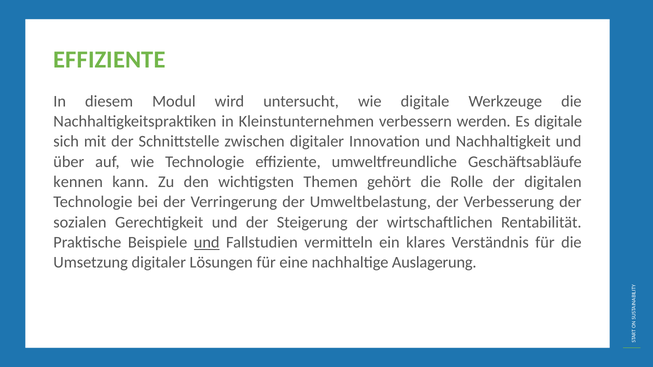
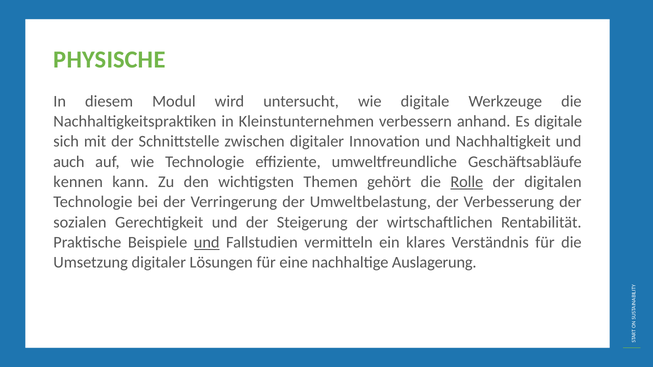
EFFIZIENTE: EFFIZIENTE -> PHYSISCHE (109, 60)
werden: werden -> anhand (484, 121)
über: über -> auch (69, 162)
Rolle underline: none -> present (467, 182)
